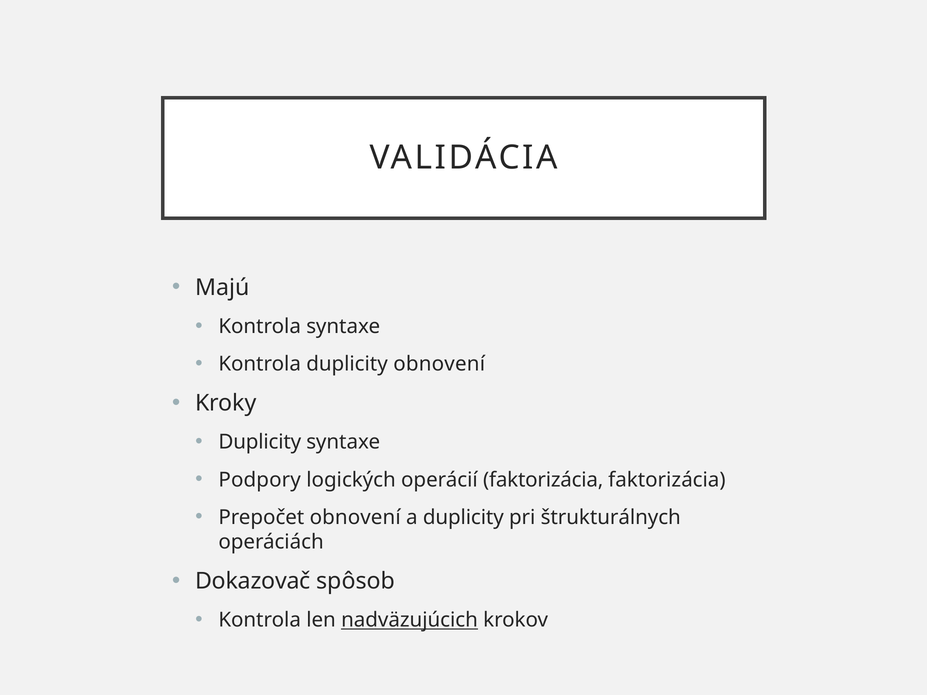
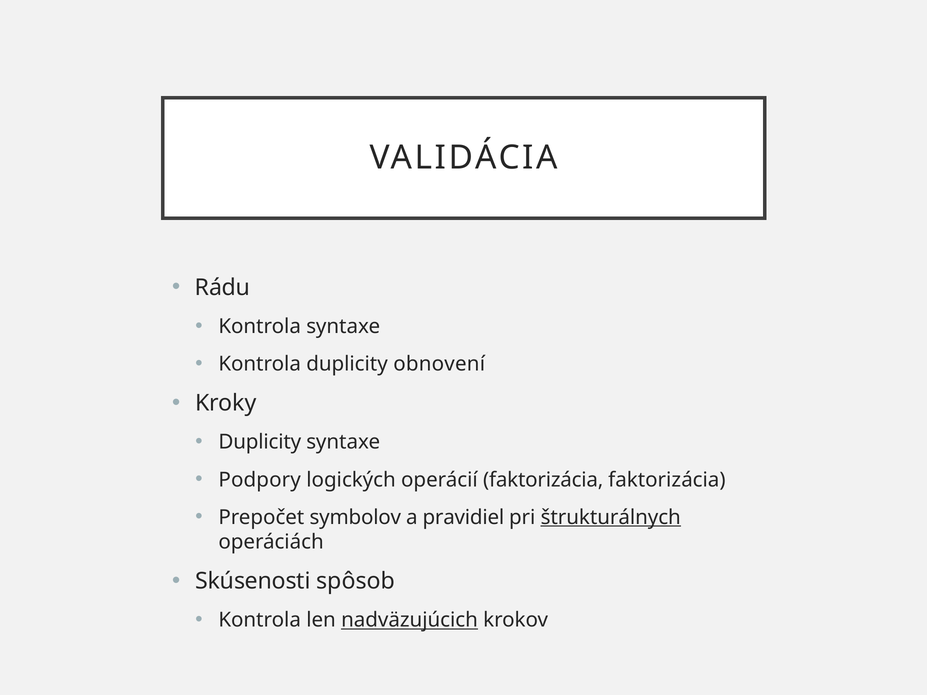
Majú: Majú -> Rádu (223, 288)
Prepočet obnovení: obnovení -> symbolov (355, 517)
a duplicity: duplicity -> pravidiel (463, 517)
štrukturálnych underline: none -> present (611, 517)
Dokazovač: Dokazovač -> Skúsenosti (253, 581)
